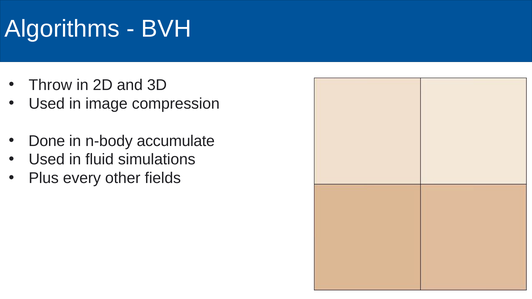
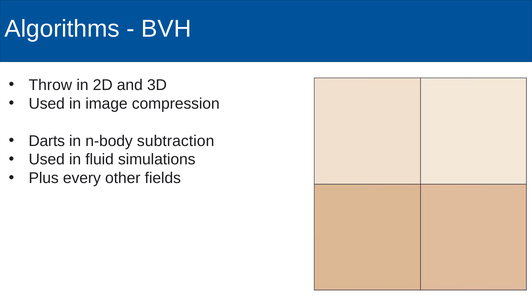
Done: Done -> Darts (47, 141)
accumulate: accumulate -> subtraction (176, 141)
